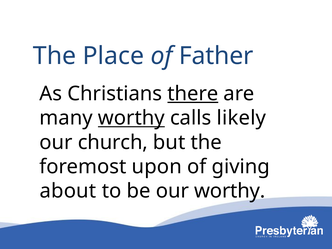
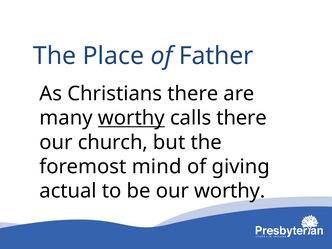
there underline: present -> none (193, 94)
calls likely: likely -> there (242, 118)
upon: upon -> mind (157, 167)
about: about -> actual (68, 191)
